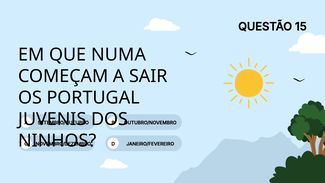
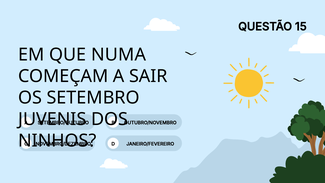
PORTUGAL: PORTUGAL -> SETEMBRO (93, 98)
